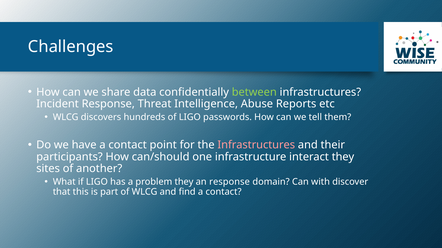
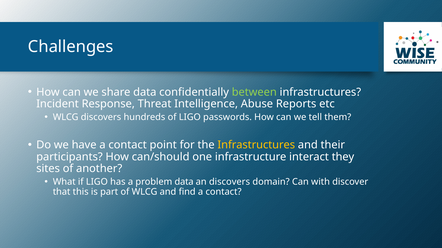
Infrastructures colour: pink -> yellow (256, 145)
problem they: they -> data (184, 182)
an response: response -> discovers (230, 182)
